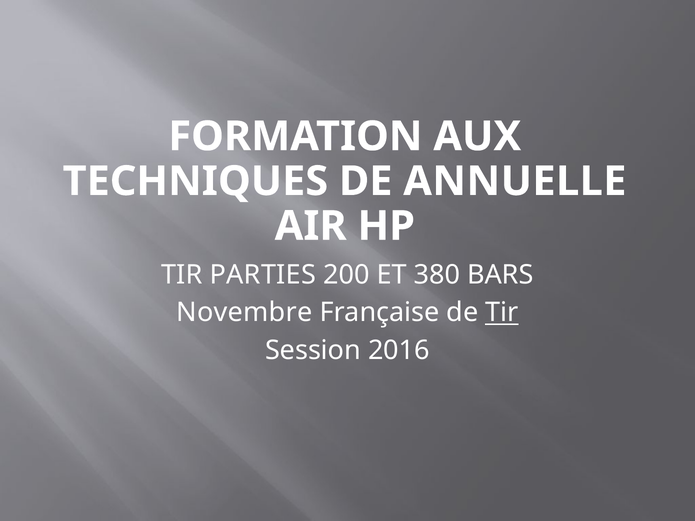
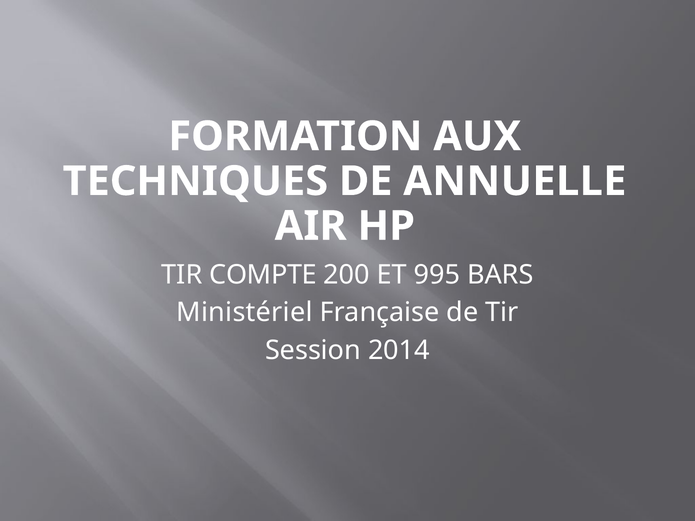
PARTIES: PARTIES -> COMPTE (263, 275)
380: 380 -> 995 (437, 275)
Novembre: Novembre -> Ministériel (245, 313)
Tir underline: present -> none (502, 313)
2016: 2016 -> 2014 (399, 351)
